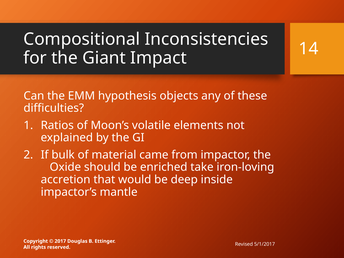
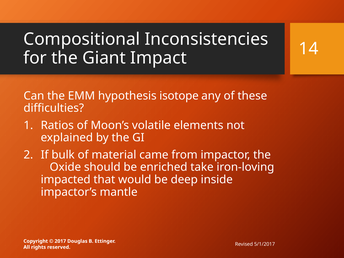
objects: objects -> isotope (179, 96)
accretion: accretion -> impacted (66, 180)
